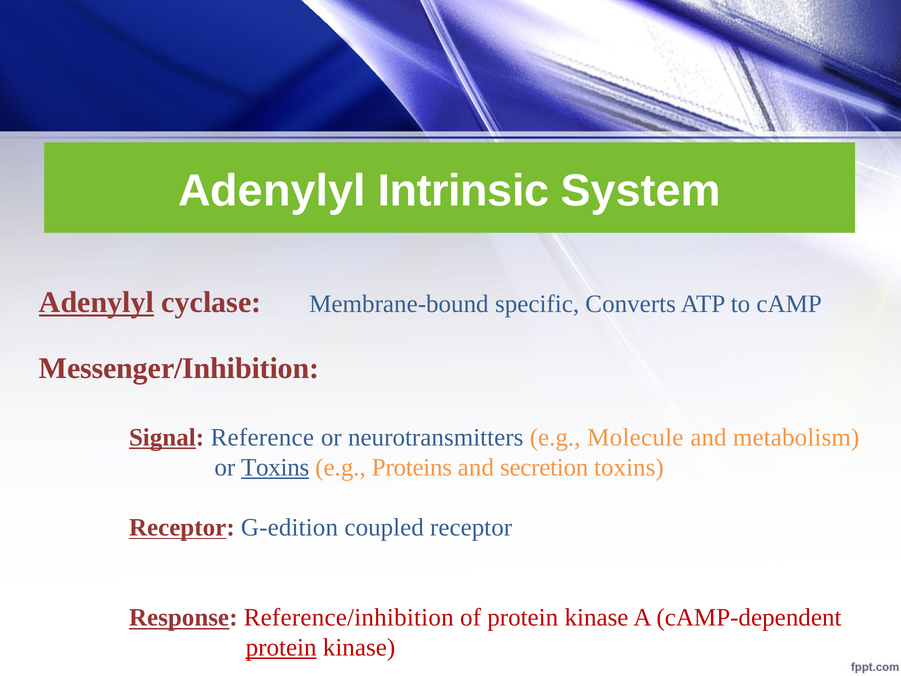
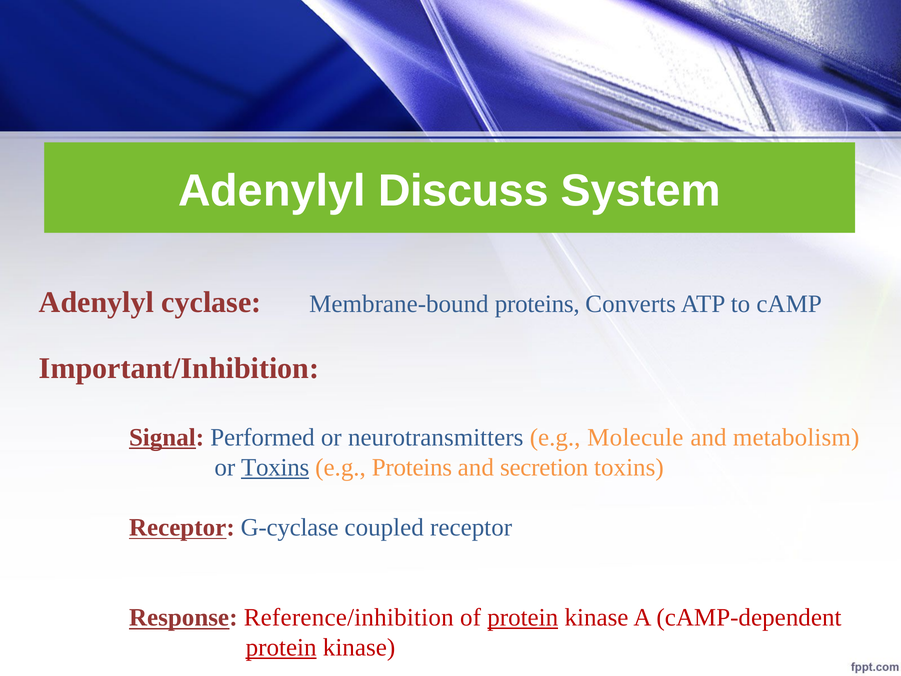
Intrinsic: Intrinsic -> Discuss (463, 191)
Adenylyl underline: present -> none (96, 302)
Membrane-bound specific: specific -> proteins (537, 304)
Messenger/Inhibition: Messenger/Inhibition -> Important/Inhibition (179, 368)
Reference: Reference -> Performed (263, 437)
G-edition: G-edition -> G-cyclase (290, 527)
protein underline: none -> present (523, 617)
